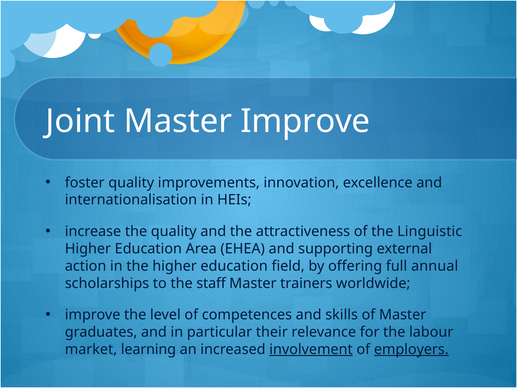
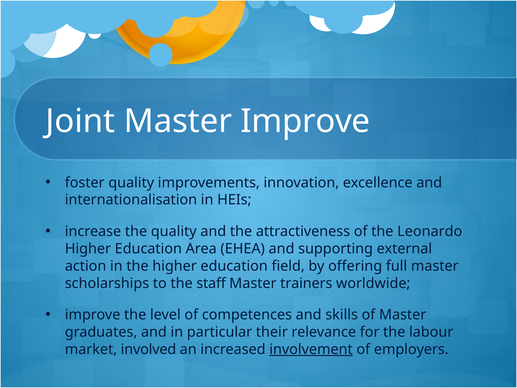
Linguistic: Linguistic -> Leonardo (430, 231)
full annual: annual -> master (435, 266)
learning: learning -> involved (148, 349)
employers underline: present -> none (411, 349)
